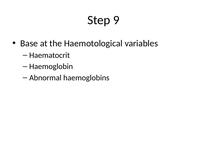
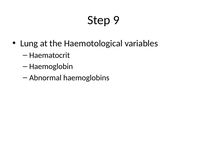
Base: Base -> Lung (29, 43)
